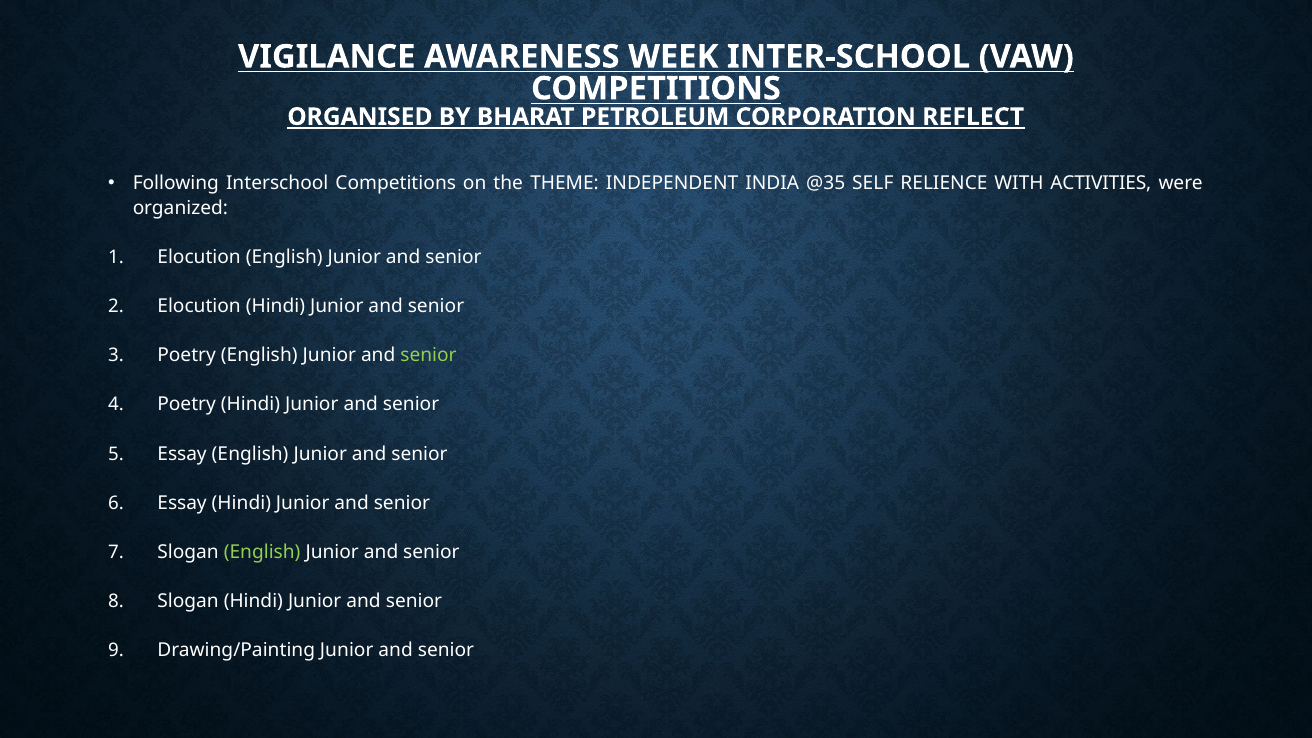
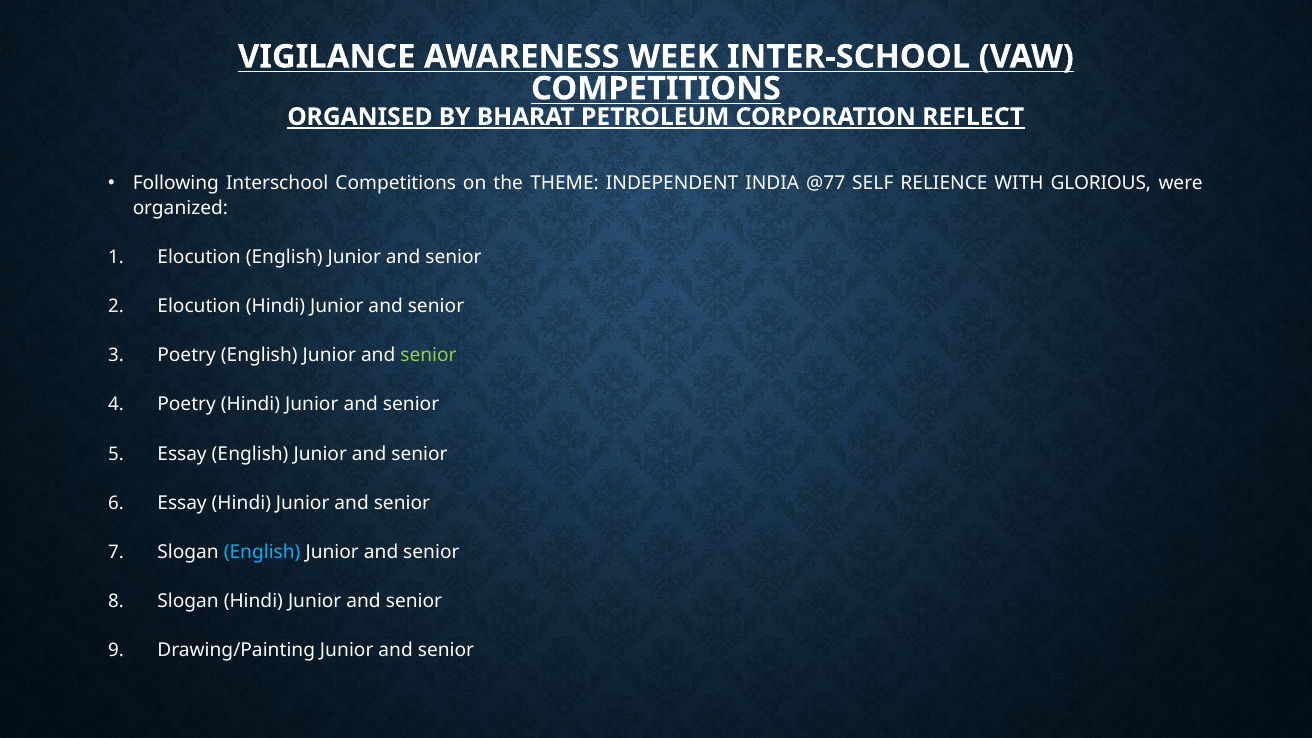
@35: @35 -> @77 (826, 183)
ACTIVITIES: ACTIVITIES -> GLORIOUS (1101, 183)
English colour: light green -> light blue (262, 552)
